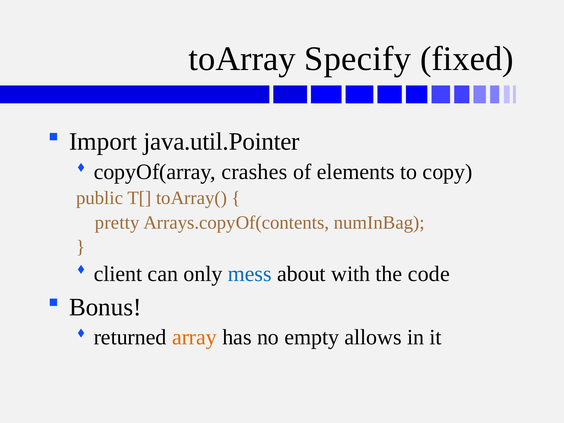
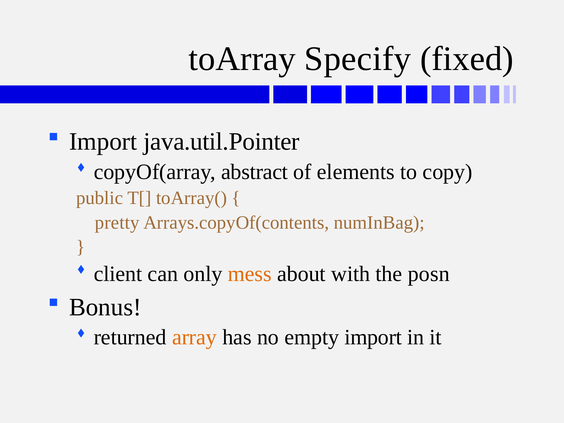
crashes: crashes -> abstract (255, 172)
mess colour: blue -> orange (250, 274)
code: code -> posn (429, 274)
empty allows: allows -> import (373, 337)
